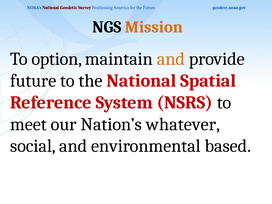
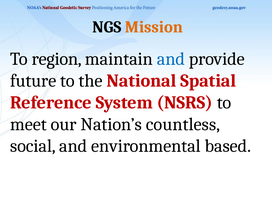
option: option -> region (57, 59)
and colour: orange -> blue (171, 59)
whatever: whatever -> countless (183, 124)
